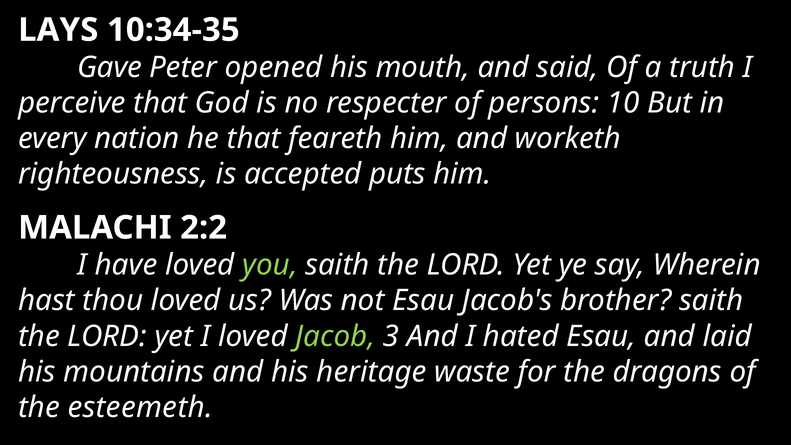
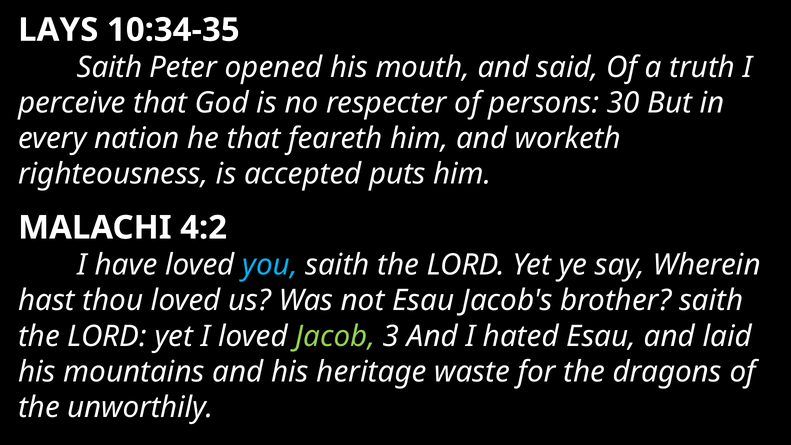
Gave: Gave -> Saith (110, 67)
10: 10 -> 30 (623, 103)
2:2: 2:2 -> 4:2 (204, 228)
you colour: light green -> light blue (270, 265)
esteemeth: esteemeth -> unworthily (140, 408)
